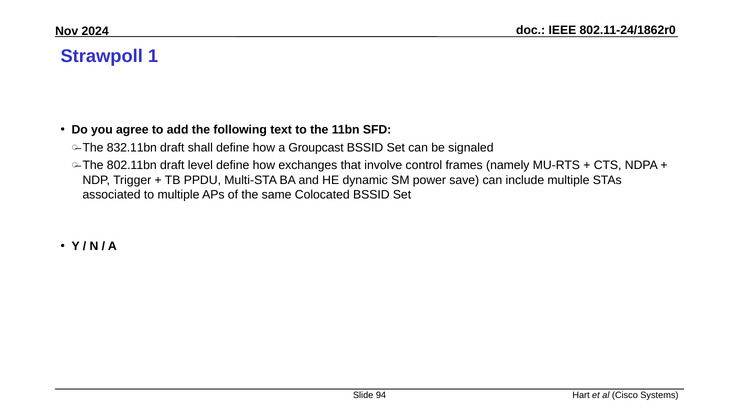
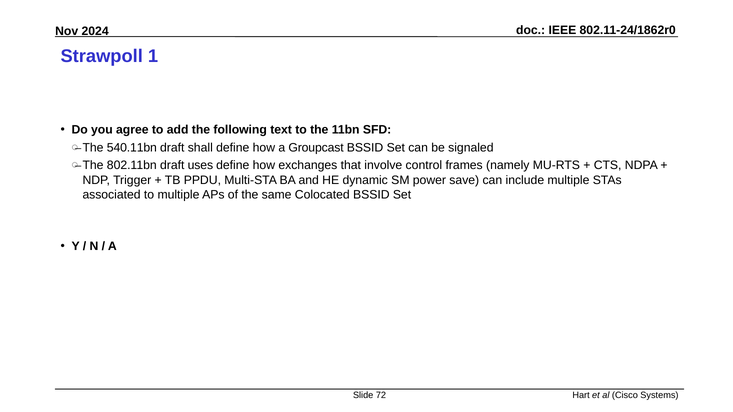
832.11bn: 832.11bn -> 540.11bn (132, 148)
level: level -> uses (200, 165)
94: 94 -> 72 (381, 395)
